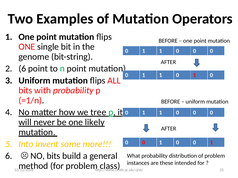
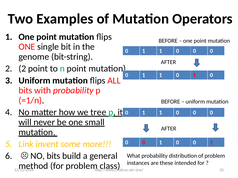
6: 6 -> 2 (22, 69)
likely: likely -> small (95, 123)
Into: Into -> Link (26, 144)
